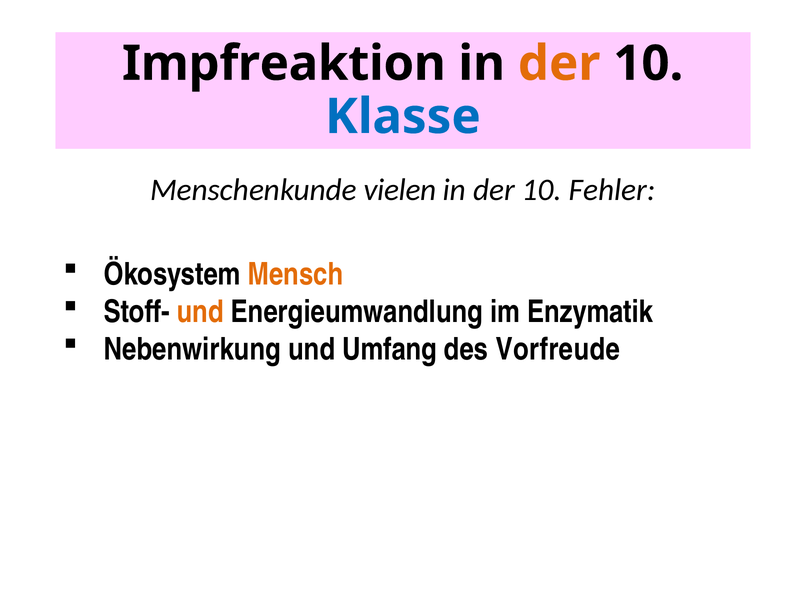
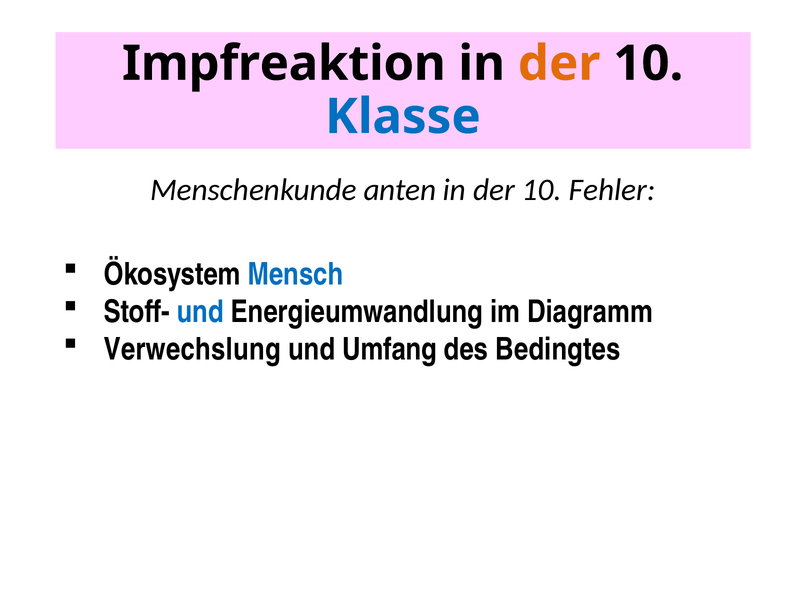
vielen: vielen -> anten (400, 190)
Mensch colour: orange -> blue (296, 275)
und colour: orange -> blue (200, 312)
Enzymatik: Enzymatik -> Diagramm (590, 312)
Nebenwirkung: Nebenwirkung -> Verwechslung (192, 350)
Vorfreude: Vorfreude -> Bedingtes (558, 350)
